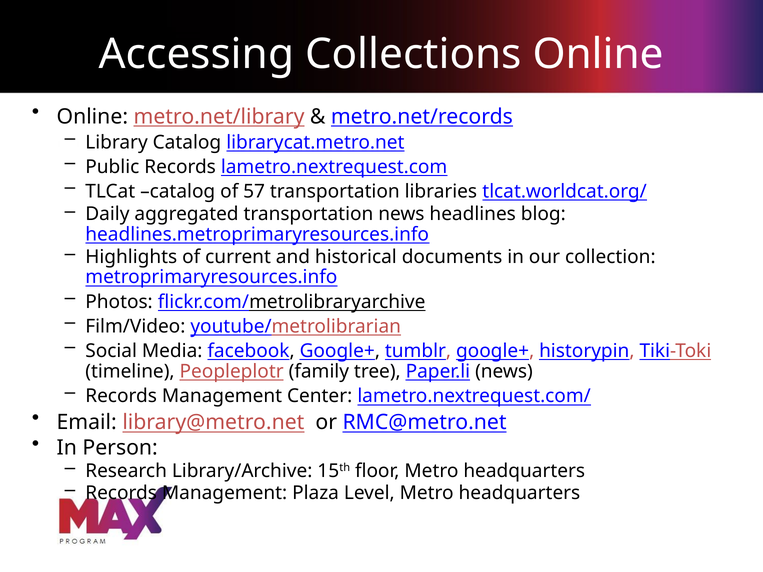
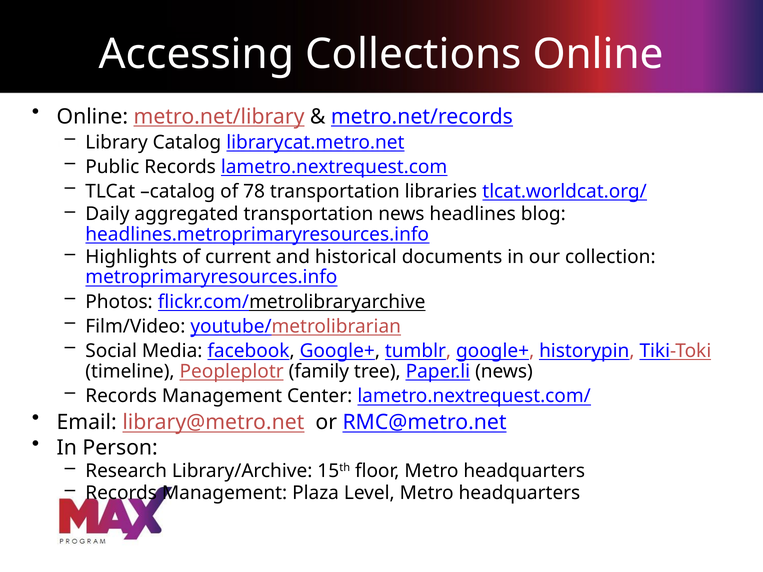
57: 57 -> 78 (254, 191)
